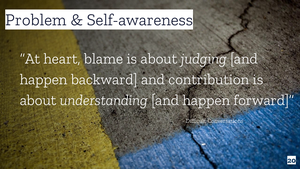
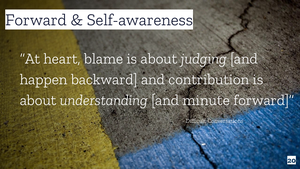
Problem: Problem -> Forward (36, 20)
understanding and happen: happen -> minute (206, 100)
